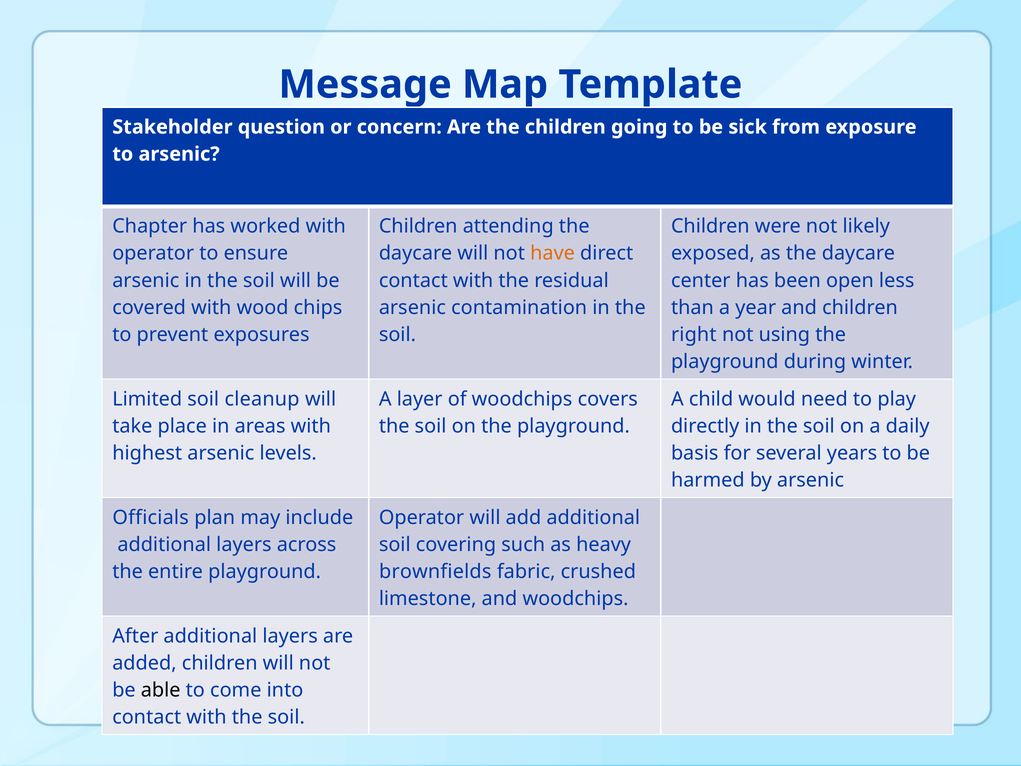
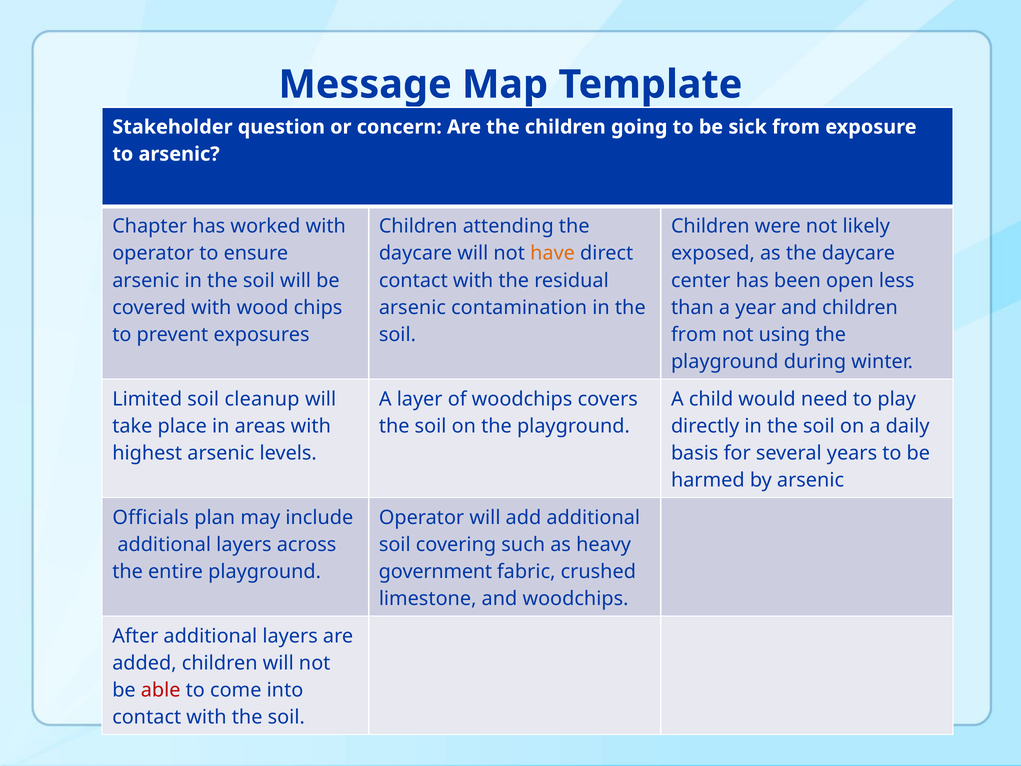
right: right -> from (694, 334)
brownfields: brownfields -> government (435, 571)
able colour: black -> red (161, 690)
